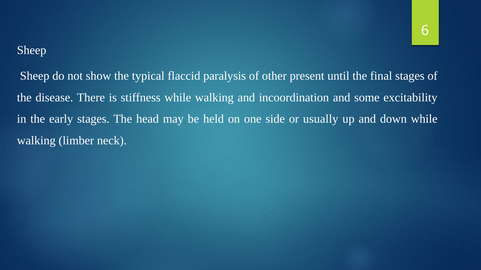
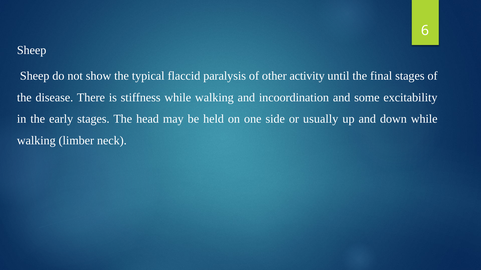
present: present -> activity (307, 76)
